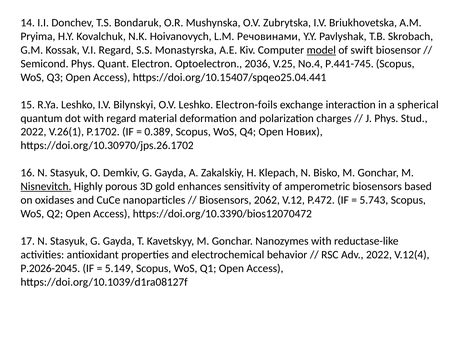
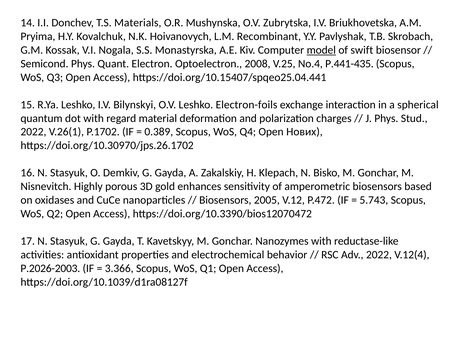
Bondaruk: Bondaruk -> Materials (138, 23)
Речовинами: Речовинами -> Recombinant (269, 36)
V.I Regard: Regard -> Nogala (116, 50)
2036: 2036 -> 2008 (258, 64)
P.441-745: P.441-745 -> P.441-435 (349, 64)
Nisnevitch underline: present -> none (46, 186)
2062: 2062 -> 2005 (267, 200)
P.2026-2045: P.2026-2045 -> P.2026-2003 (50, 268)
5.149: 5.149 -> 3.366 (119, 268)
